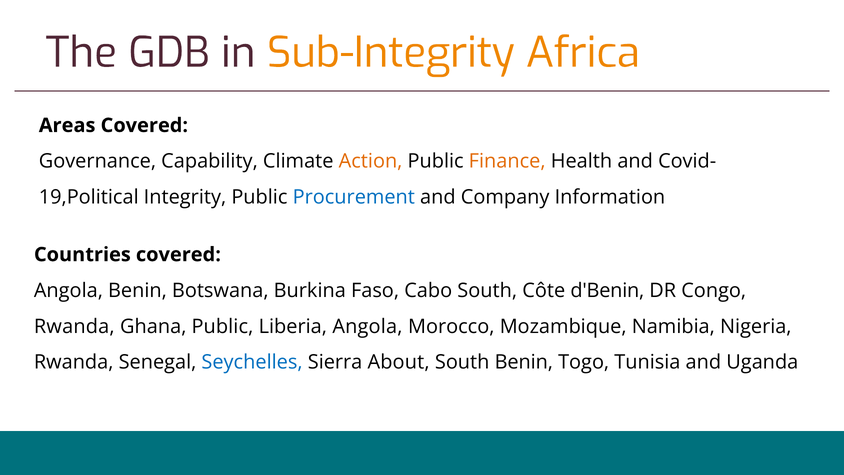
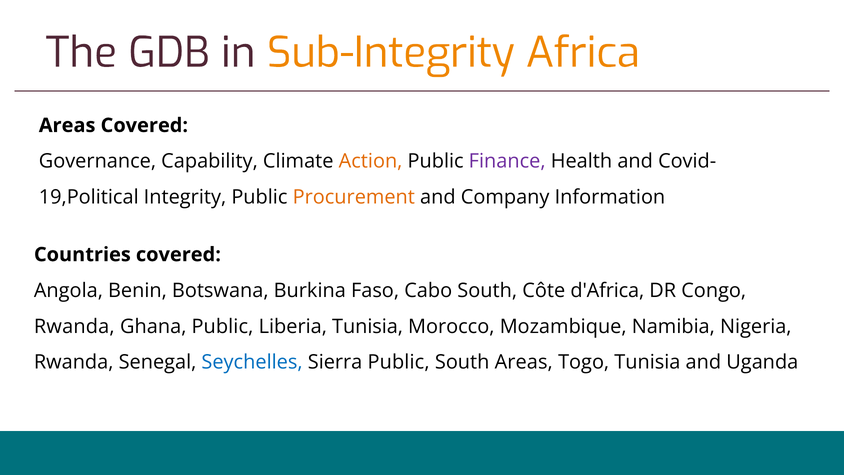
Finance colour: orange -> purple (507, 161)
Procurement colour: blue -> orange (354, 197)
d'Benin: d'Benin -> d'Africa (607, 290)
Liberia Angola: Angola -> Tunisia (368, 326)
Sierra About: About -> Public (399, 362)
South Benin: Benin -> Areas (524, 362)
